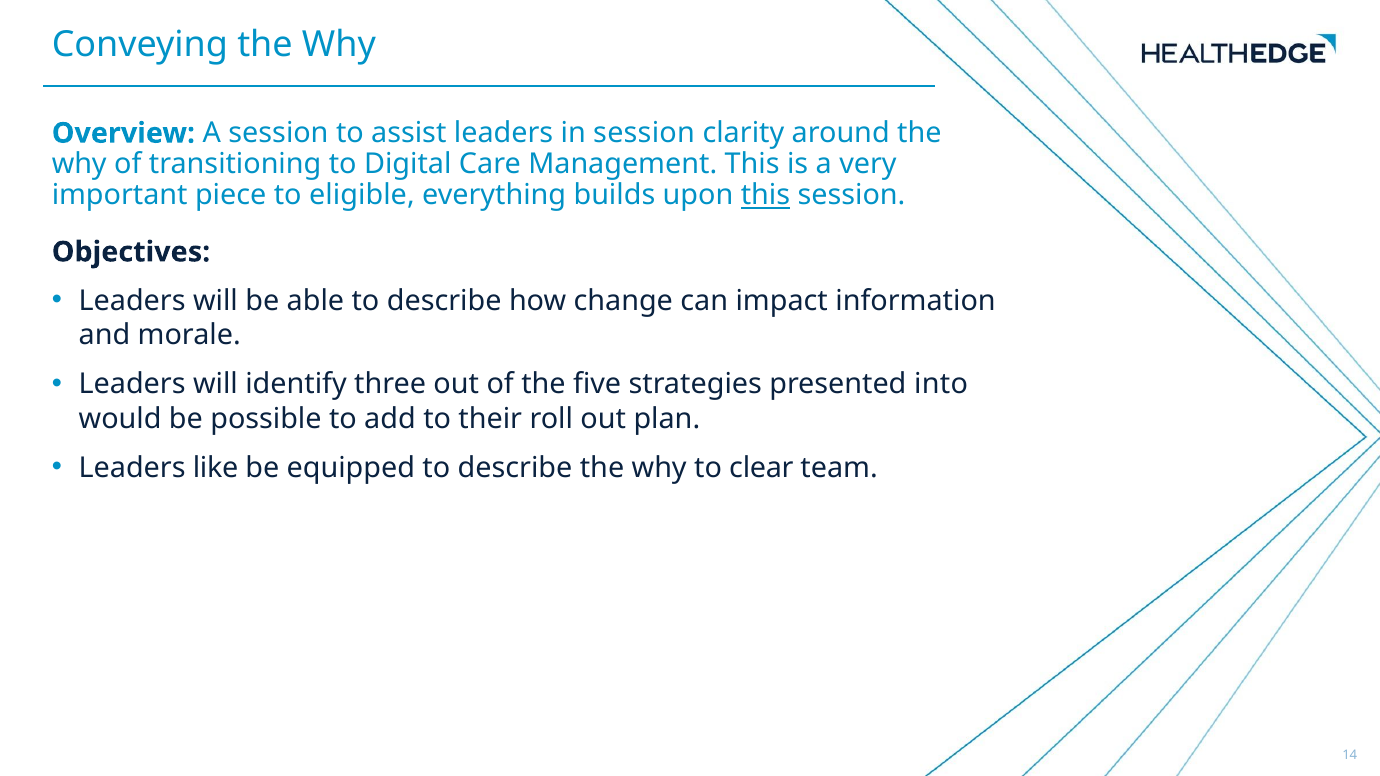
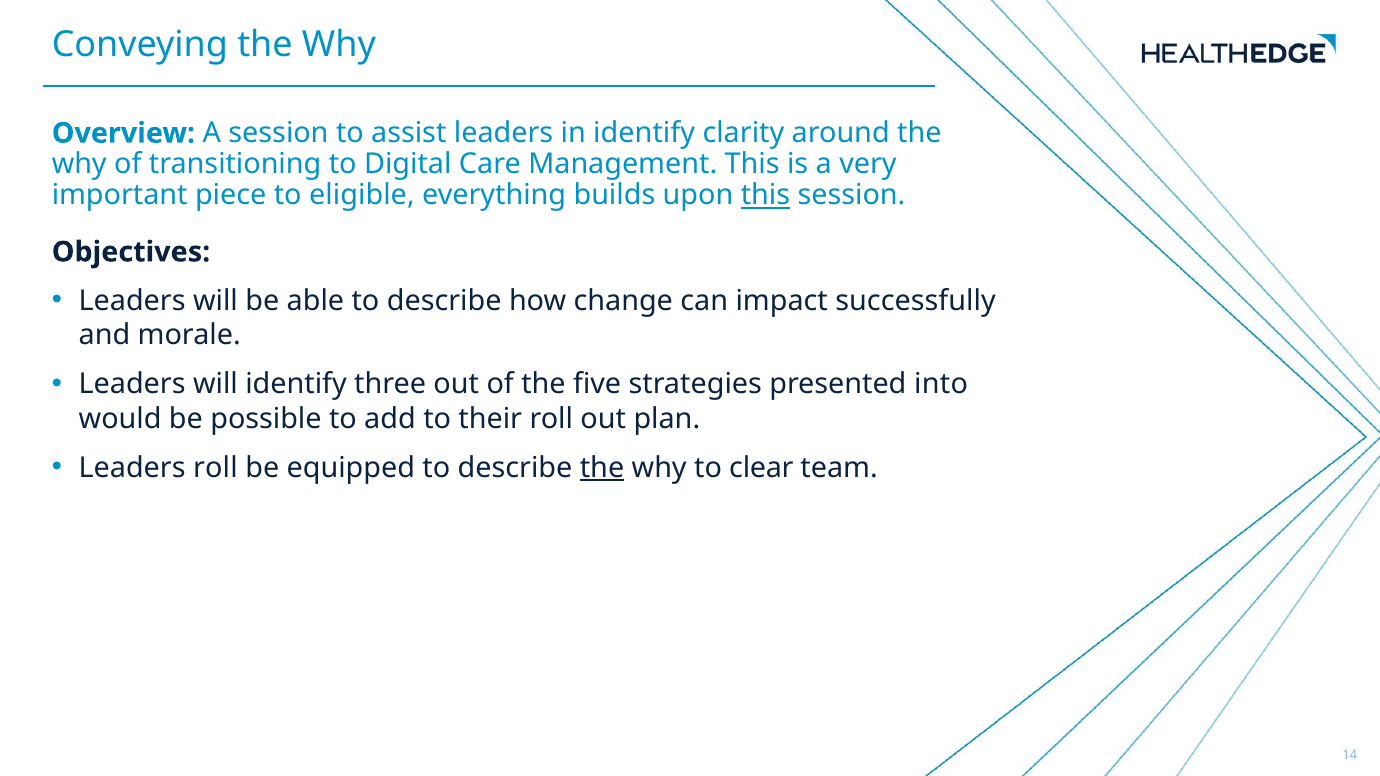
in session: session -> identify (644, 133)
information: information -> successfully (916, 301)
Leaders like: like -> roll (215, 468)
the underline: none -> present (602, 468)
